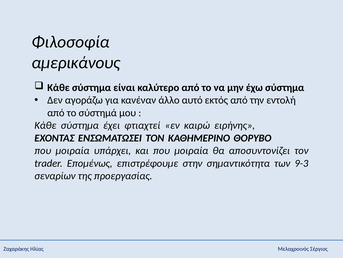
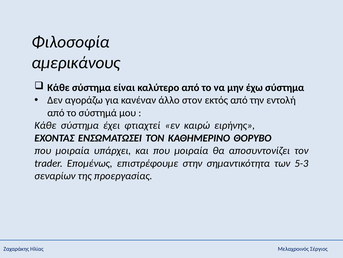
αυτό: αυτό -> στον (192, 100)
9-3: 9-3 -> 5-3 (301, 163)
